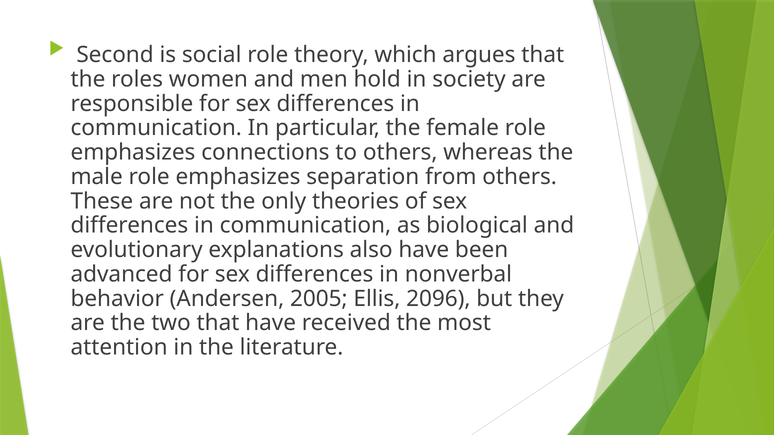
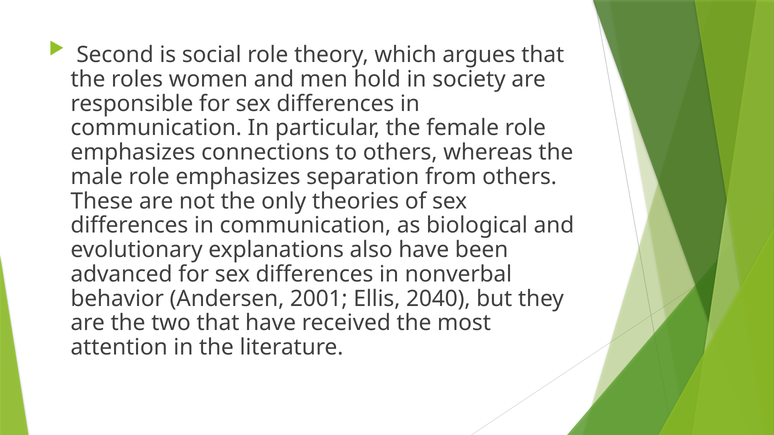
2005: 2005 -> 2001 (319, 299)
2096: 2096 -> 2040 (438, 299)
